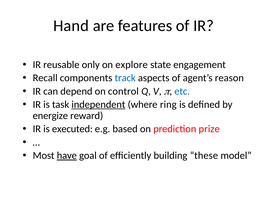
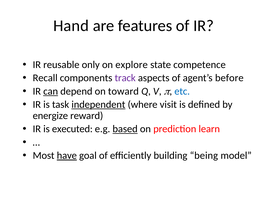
engagement: engagement -> competence (200, 65)
track colour: blue -> purple (125, 78)
reason: reason -> before (229, 78)
can underline: none -> present (51, 91)
control: control -> toward (123, 91)
ring: ring -> visit (168, 105)
based underline: none -> present (125, 129)
prize: prize -> learn (209, 129)
these: these -> being (204, 156)
